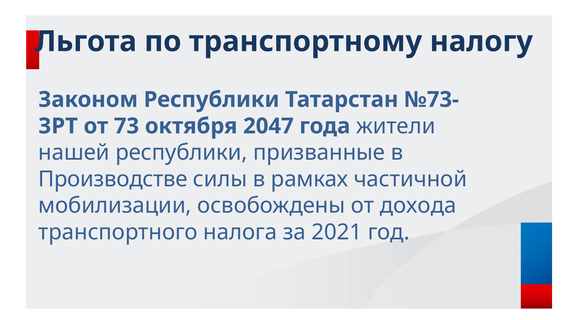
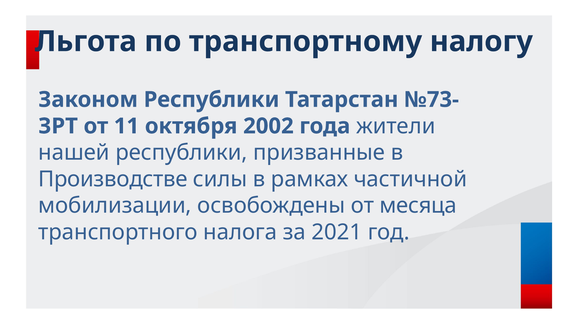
73: 73 -> 11 (126, 126)
2047: 2047 -> 2002 (268, 126)
дохода: дохода -> месяца (418, 205)
